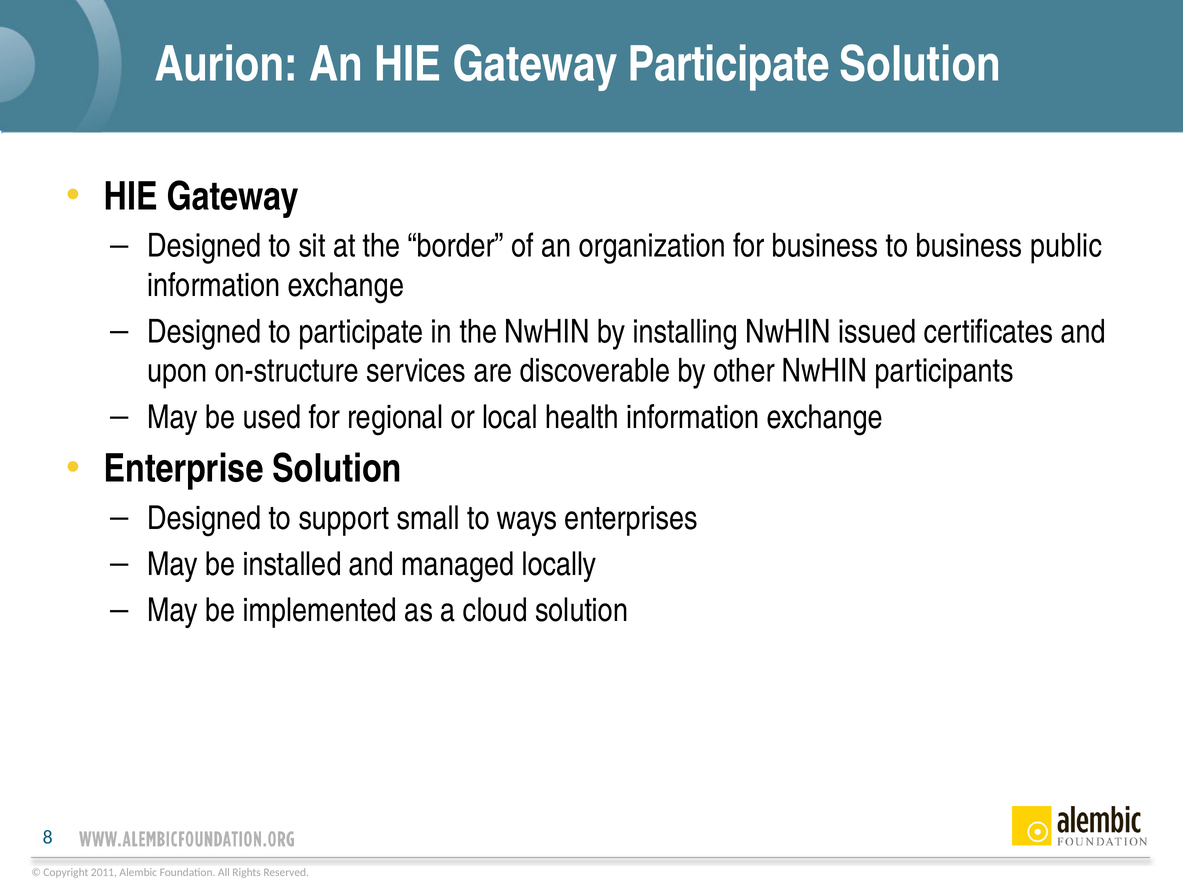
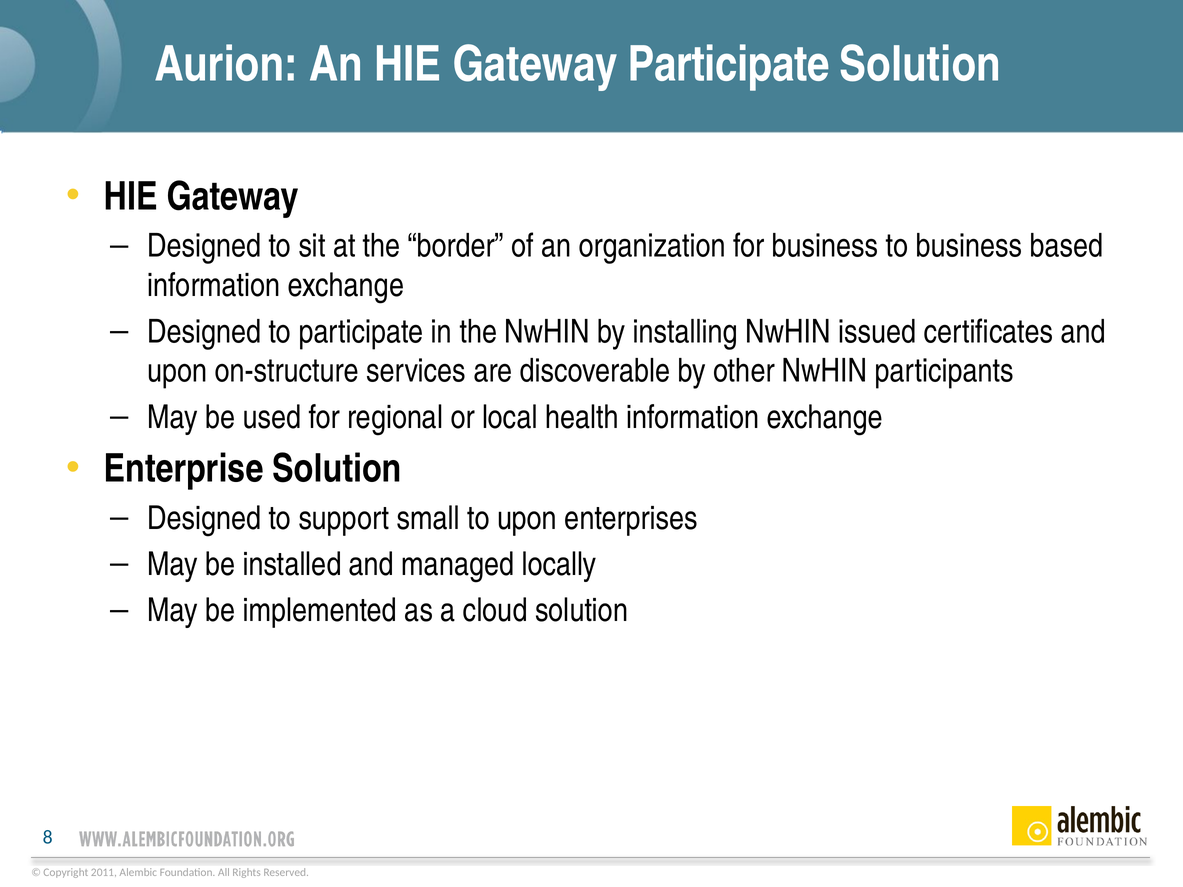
public: public -> based (1066, 246)
to ways: ways -> upon (527, 519)
